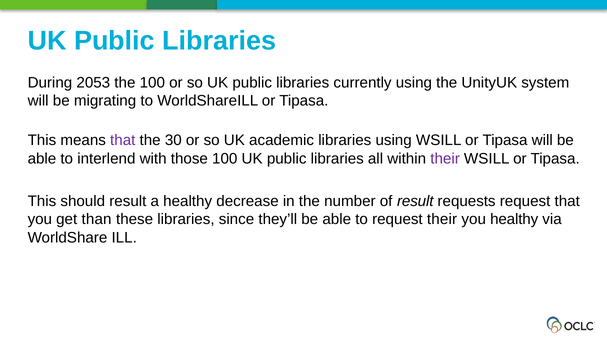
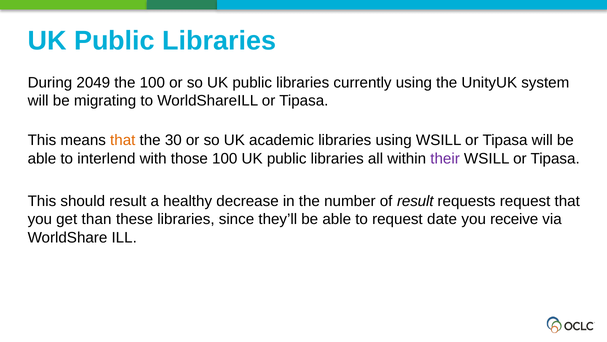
2053: 2053 -> 2049 (93, 82)
that colour: purple -> orange (123, 140)
request their: their -> date (442, 219)
you healthy: healthy -> receive (514, 219)
